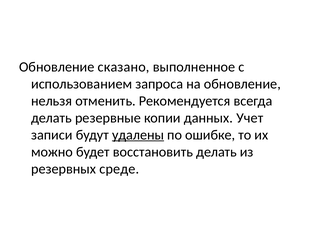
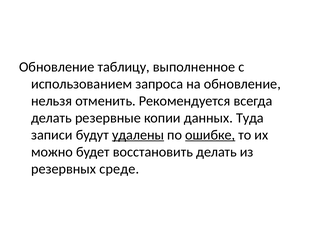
сказано: сказано -> таблицу (124, 67)
Учет: Учет -> Туда (250, 118)
ошибке underline: none -> present (210, 135)
